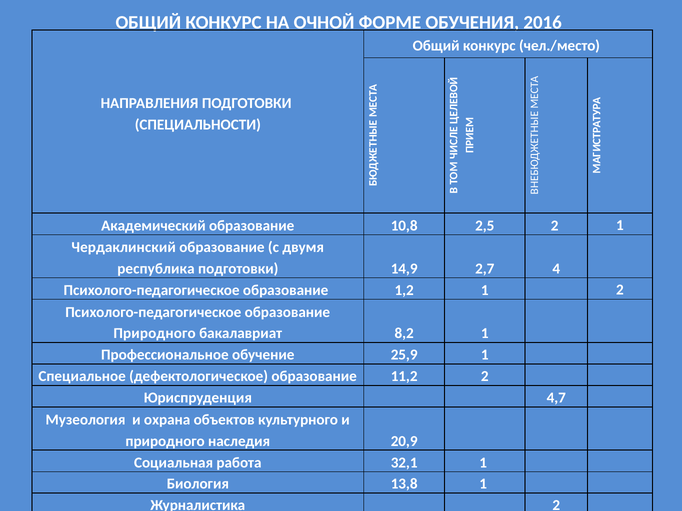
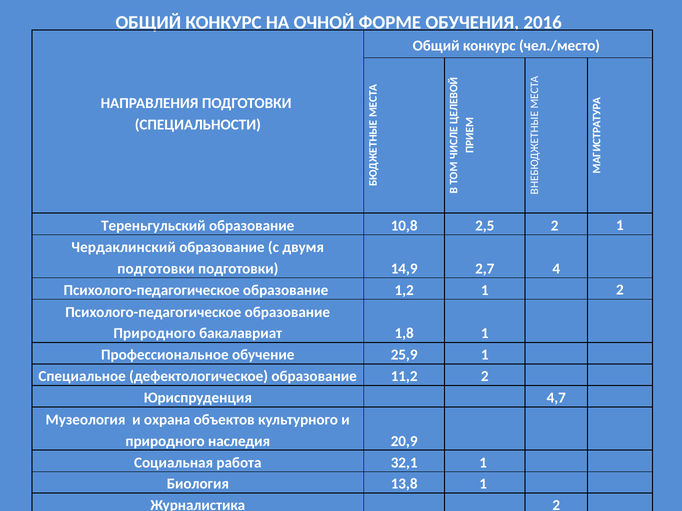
Академический: Академический -> Тереньгульский (153, 226)
республика: республика -> подготовки (156, 269)
8,2: 8,2 -> 1,8 (404, 334)
